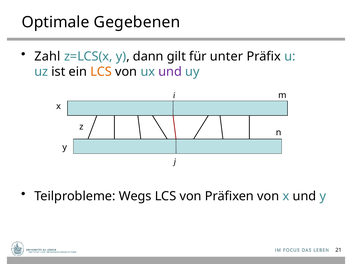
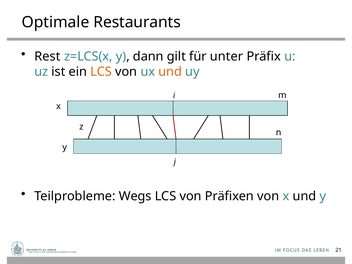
Gegebenen: Gegebenen -> Restaurants (137, 22)
Zahl: Zahl -> Rest (47, 56)
und colour: purple -> orange (170, 72)
